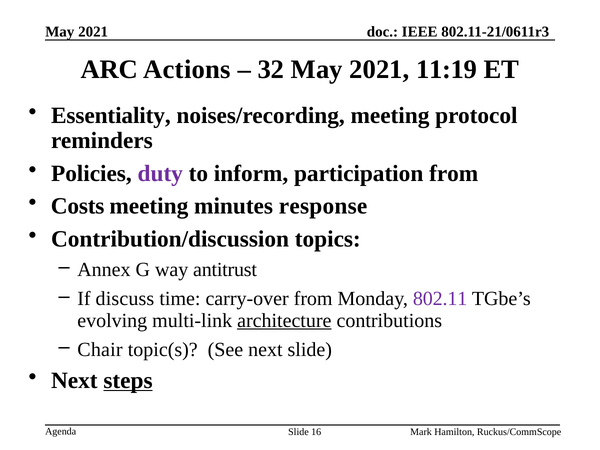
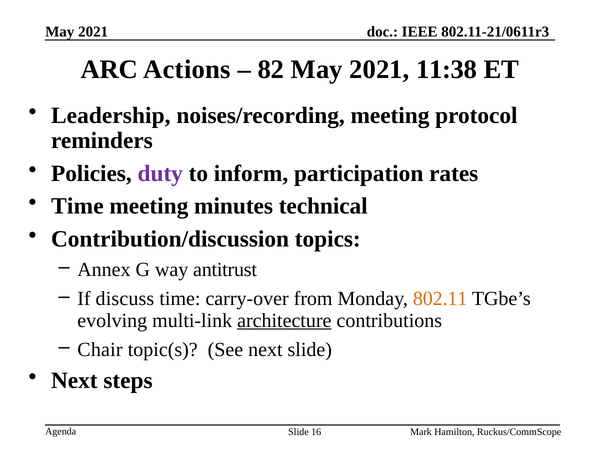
32: 32 -> 82 (271, 69)
11:19: 11:19 -> 11:38 (447, 69)
Essentiality: Essentiality -> Leadership (111, 115)
participation from: from -> rates (454, 173)
Costs: Costs -> Time (77, 206)
response: response -> technical (323, 206)
802.11 colour: purple -> orange (440, 299)
steps underline: present -> none (128, 380)
